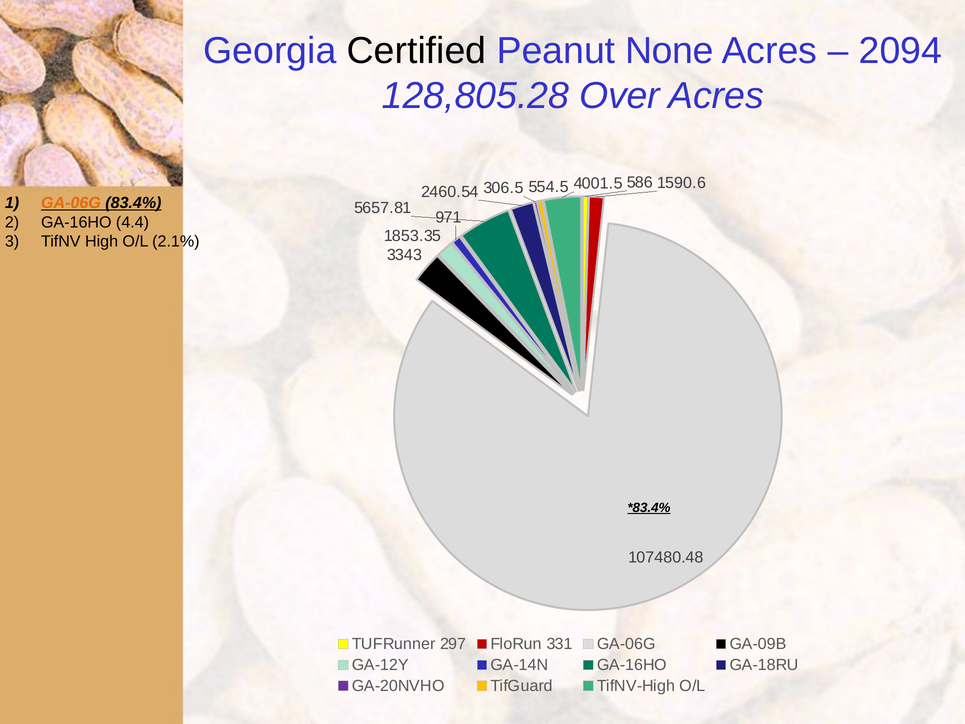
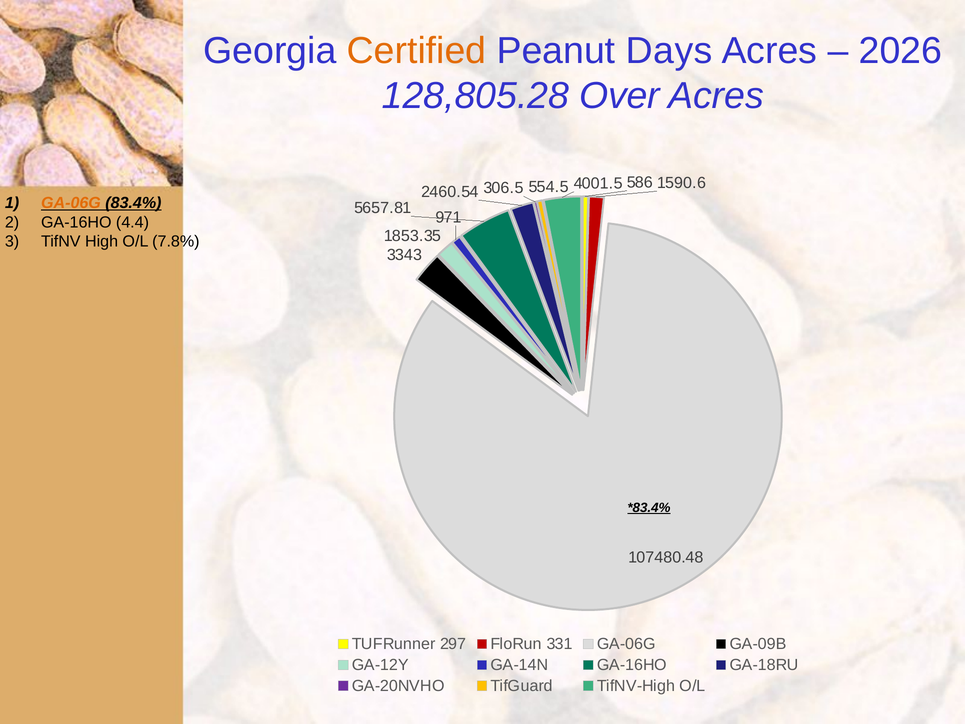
Certified colour: black -> orange (417, 51)
None: None -> Days (669, 51)
2094: 2094 -> 2026 (900, 51)
2.1%: 2.1% -> 7.8% (176, 242)
